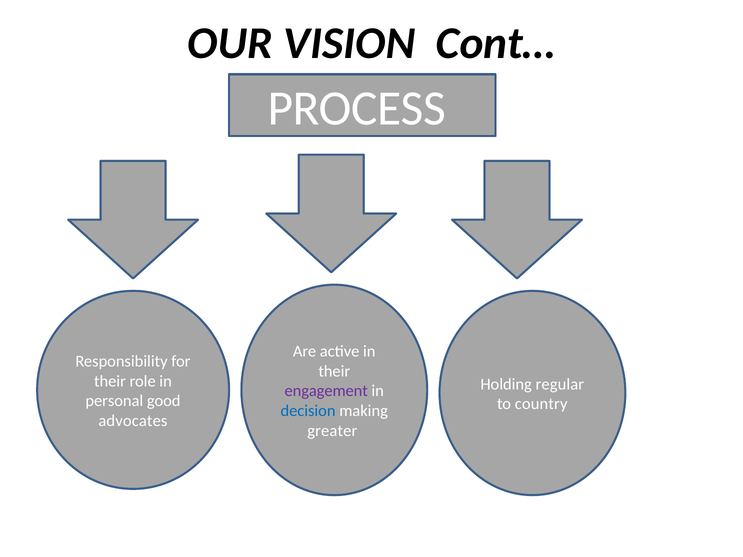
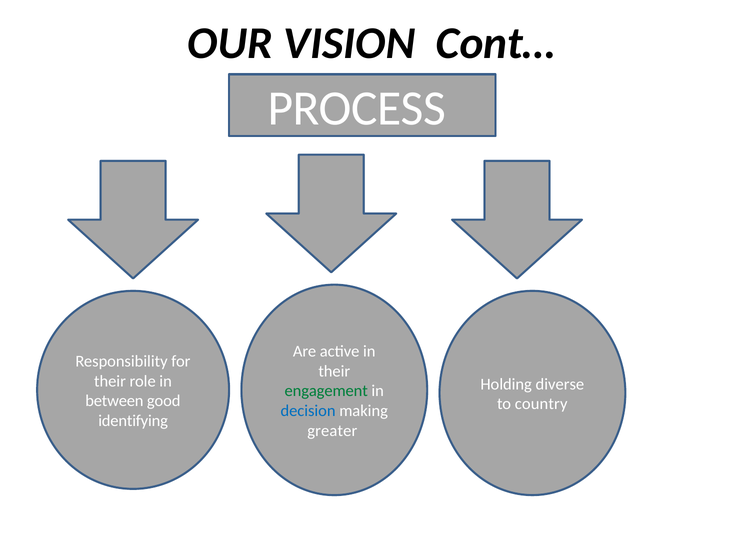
regular: regular -> diverse (560, 384)
engagement colour: purple -> green (326, 391)
personal: personal -> between (114, 401)
advocates: advocates -> identifying (133, 421)
